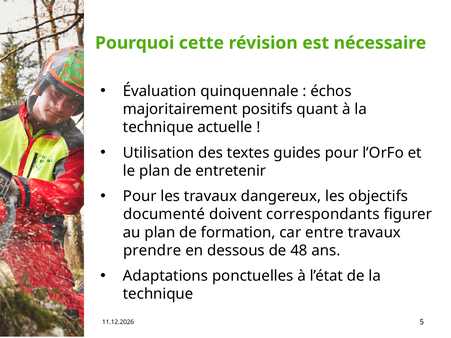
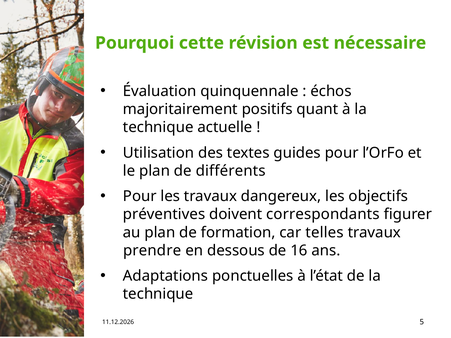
entretenir: entretenir -> différents (231, 171)
documenté: documenté -> préventives (164, 215)
entre: entre -> telles (325, 233)
48: 48 -> 16 (299, 251)
